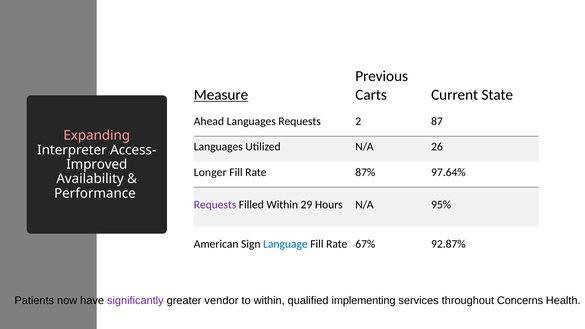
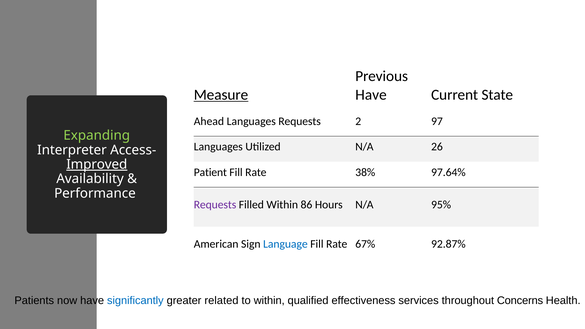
Carts: Carts -> Have (371, 95)
87: 87 -> 97 (437, 121)
Expanding colour: pink -> light green (97, 136)
Improved underline: none -> present (97, 164)
Longer: Longer -> Patient (210, 172)
87%: 87% -> 38% (365, 172)
29: 29 -> 86 (306, 205)
significantly colour: purple -> blue (135, 301)
vendor: vendor -> related (221, 301)
implementing: implementing -> effectiveness (364, 301)
